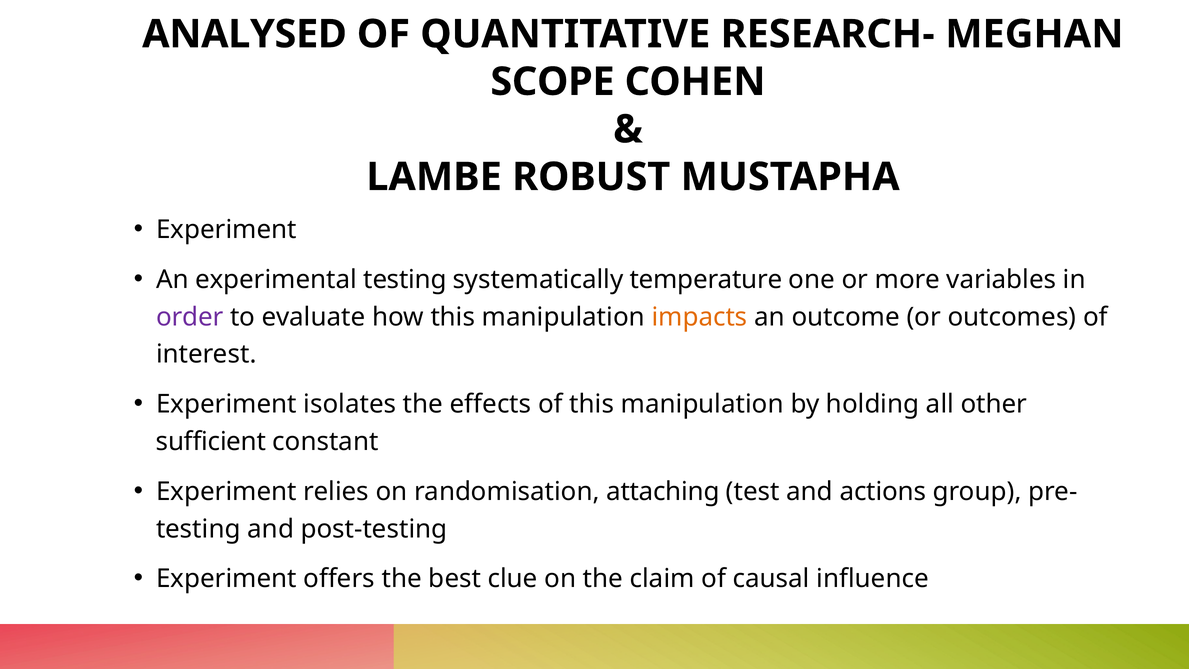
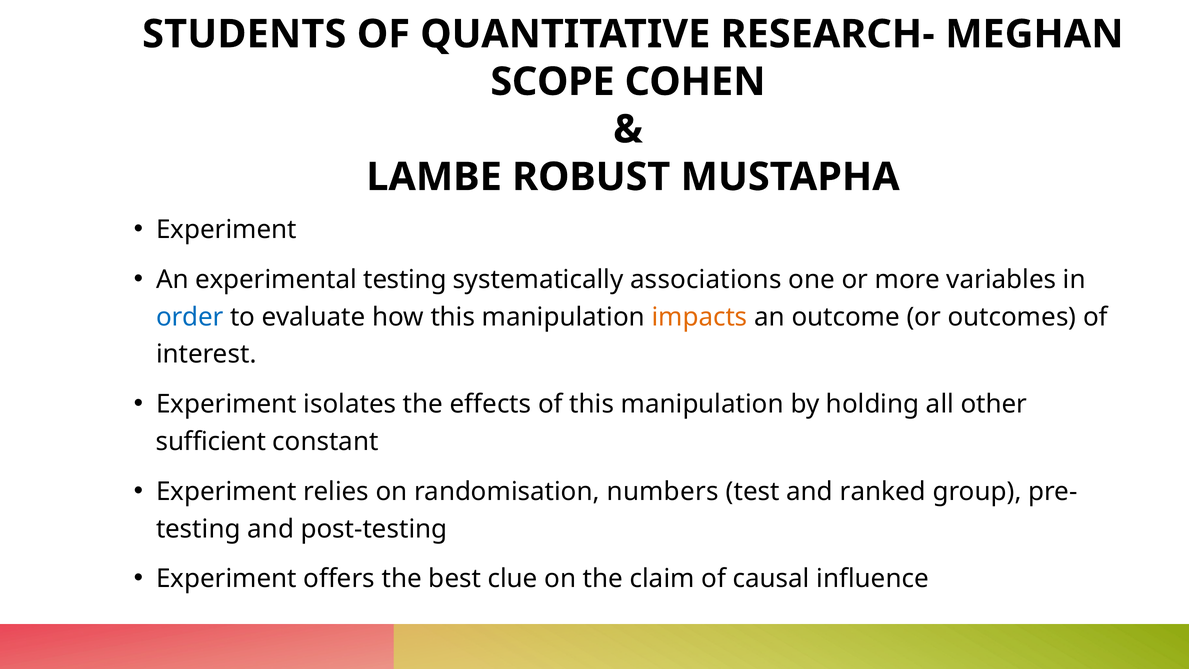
ANALYSED: ANALYSED -> STUDENTS (244, 34)
temperature: temperature -> associations (706, 279)
order colour: purple -> blue (190, 317)
attaching: attaching -> numbers (663, 491)
actions: actions -> ranked (883, 491)
